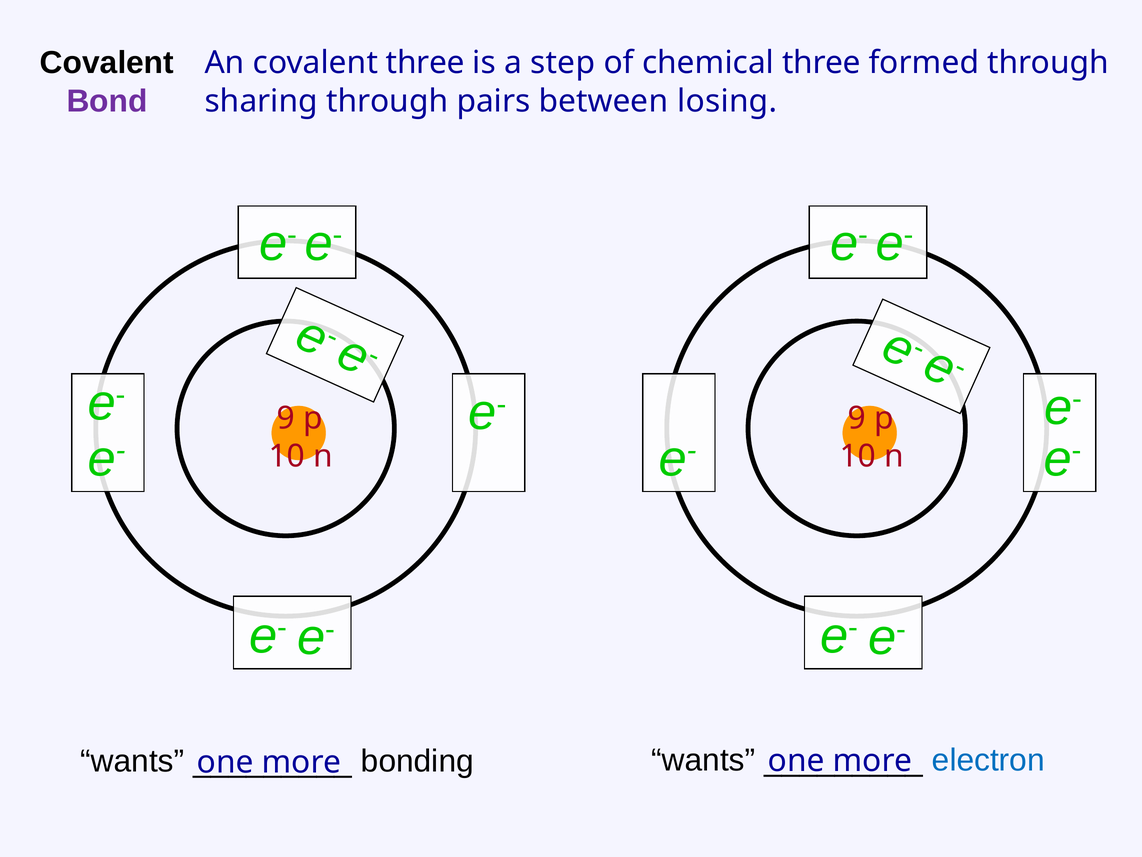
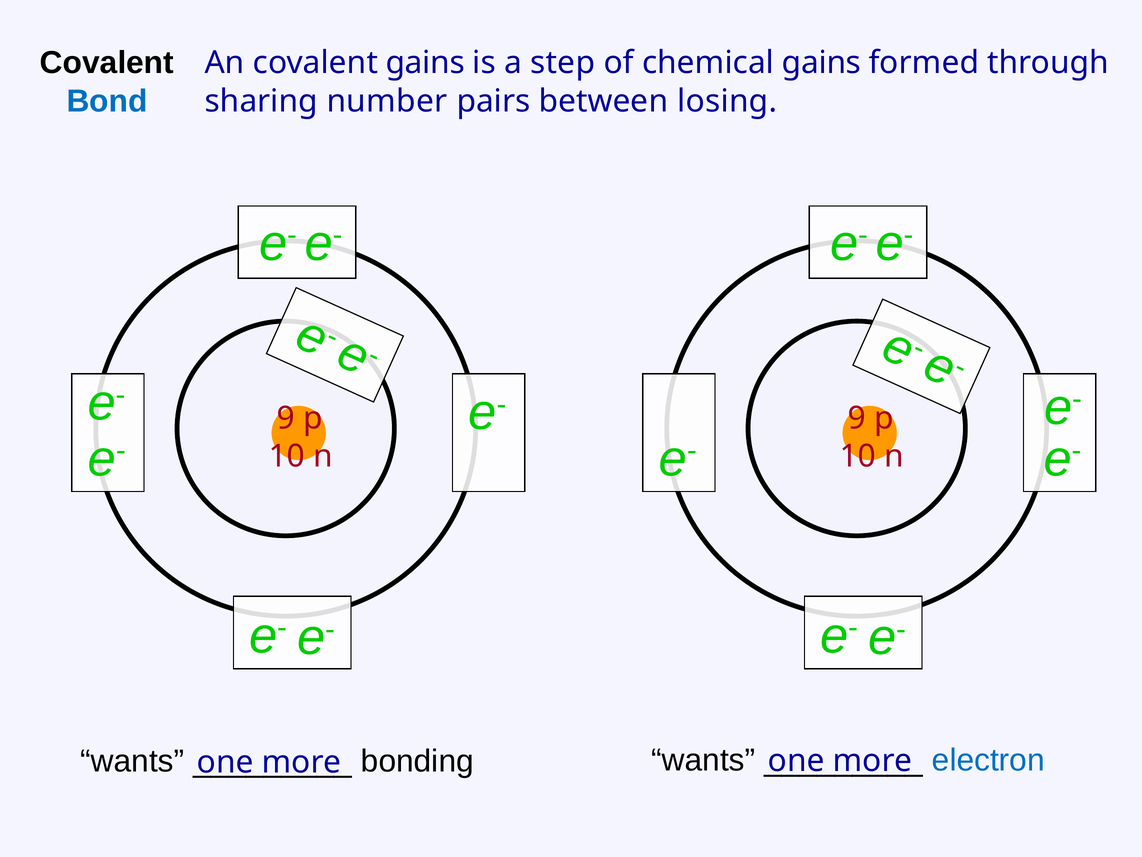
covalent three: three -> gains (425, 63)
chemical three: three -> gains (821, 63)
Bond colour: purple -> blue (107, 101)
sharing through: through -> number (387, 101)
